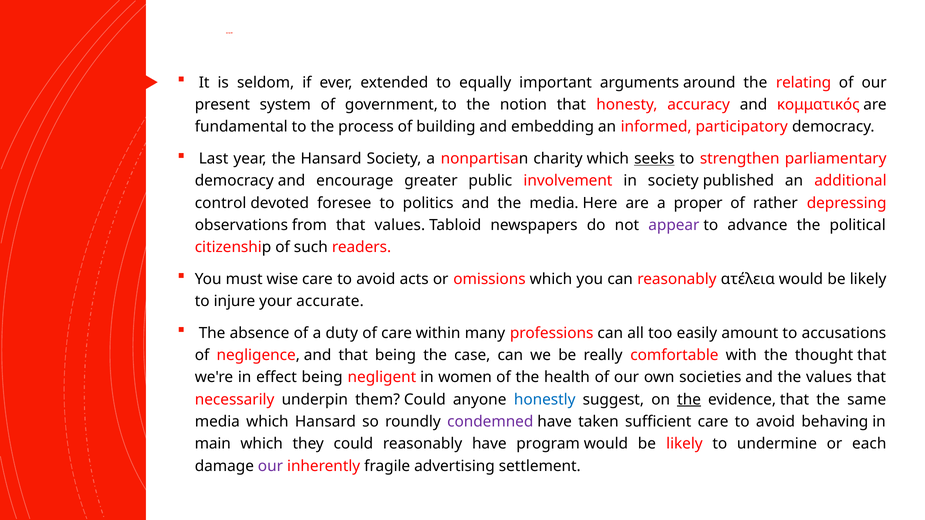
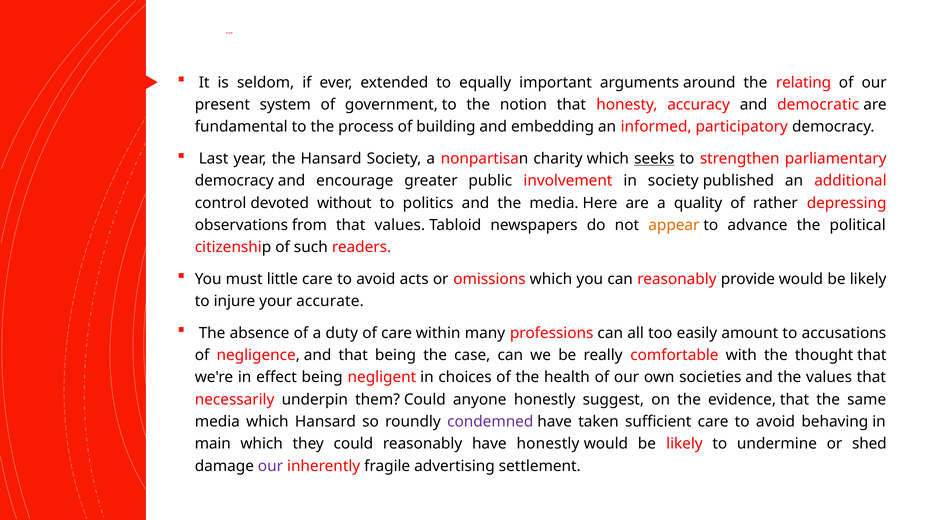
κομματικός: κομματικός -> democratic (818, 105)
foresee: foresee -> without (344, 203)
proper: proper -> quality (698, 203)
appear colour: purple -> orange (674, 225)
wise: wise -> little (282, 279)
ατέλεια: ατέλεια -> provide (748, 279)
women: women -> choices (465, 378)
honestly colour: blue -> black (545, 400)
the underline: present -> none (689, 400)
have program: program -> honestly (548, 444)
each: each -> shed (869, 444)
